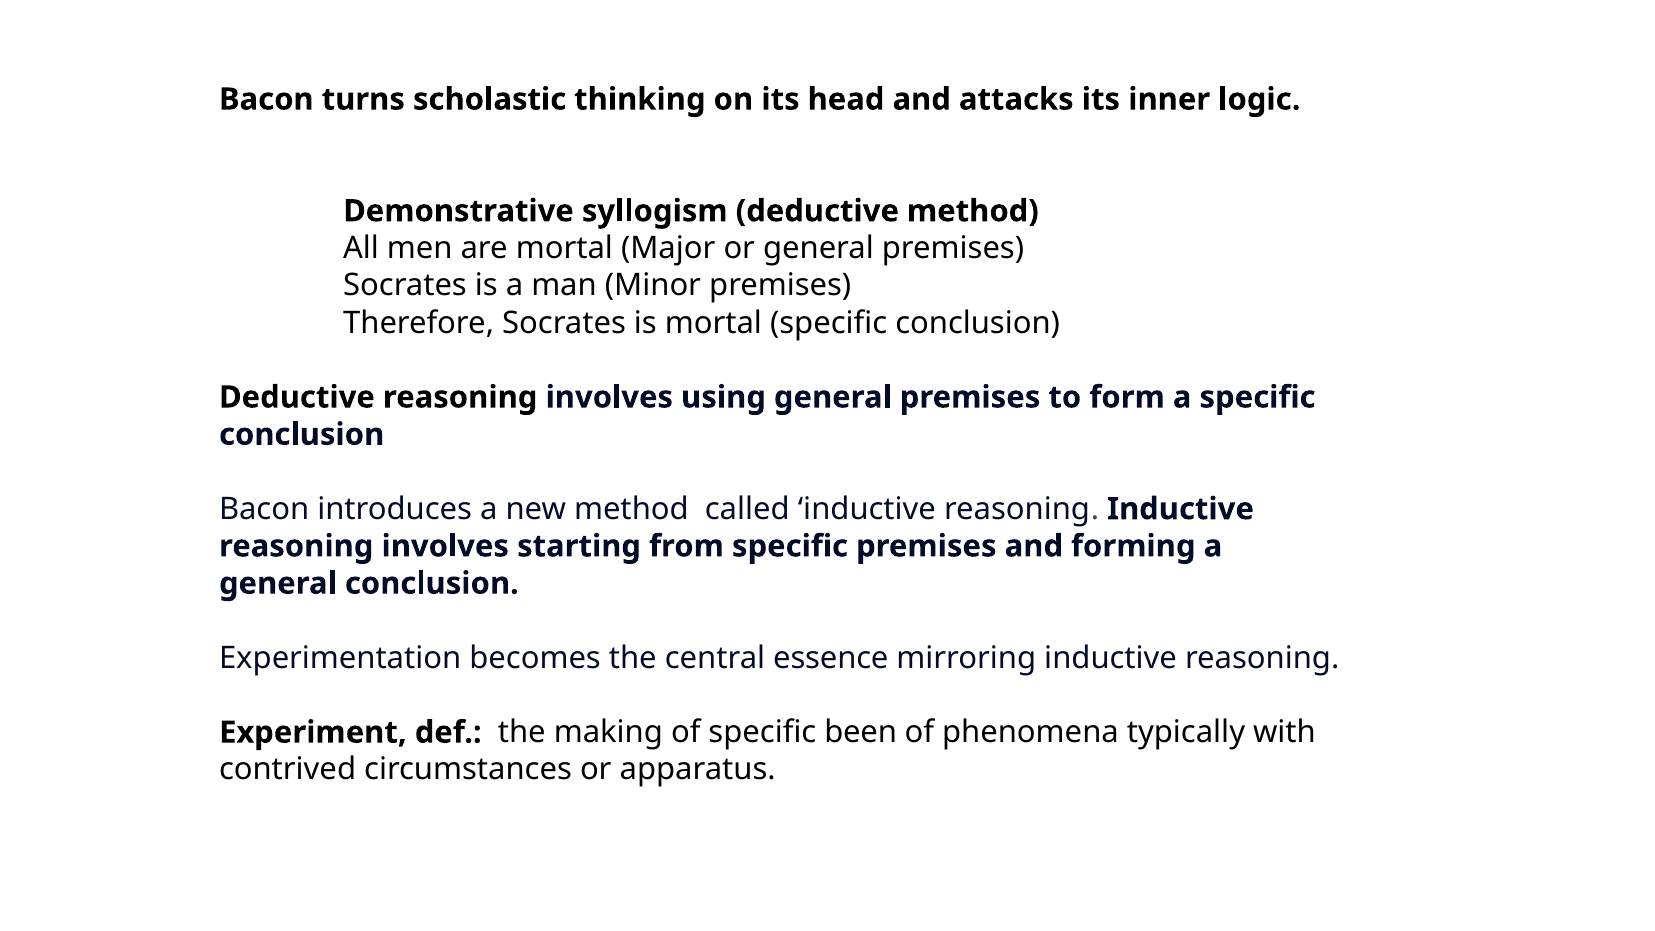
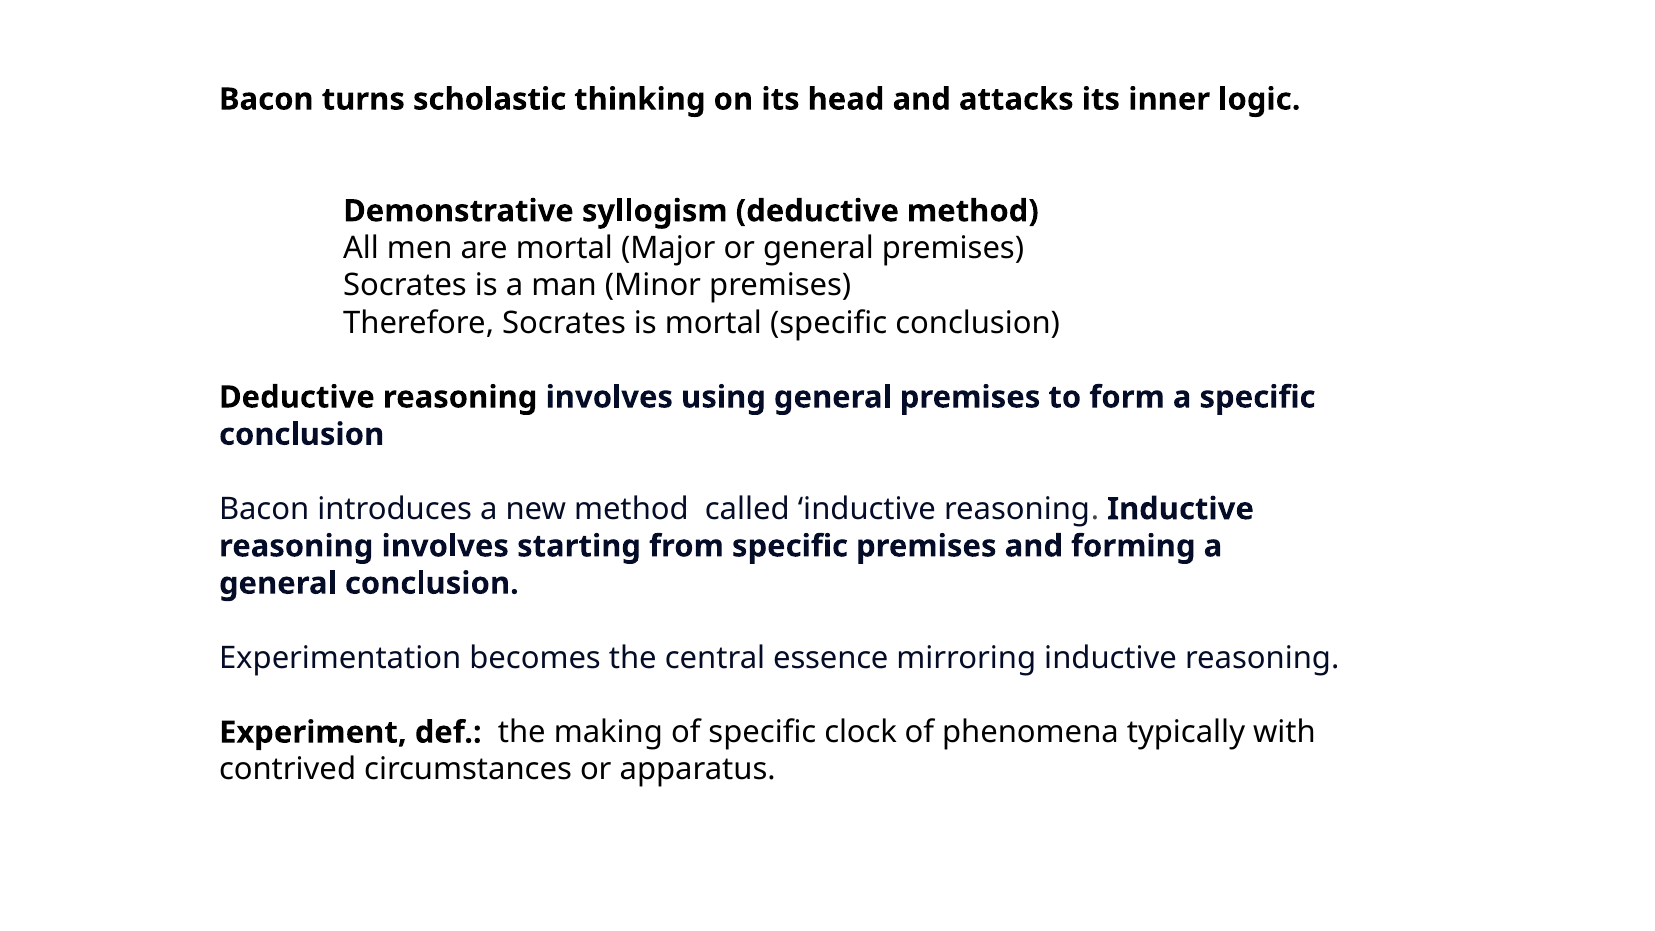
been: been -> clock (861, 732)
